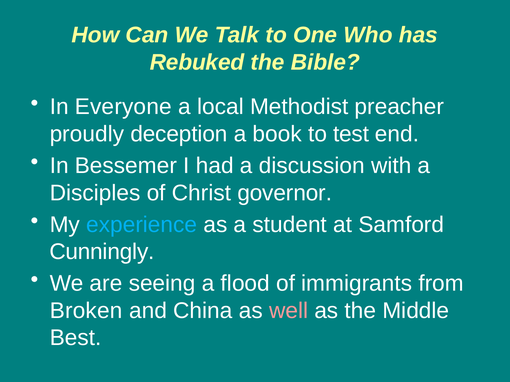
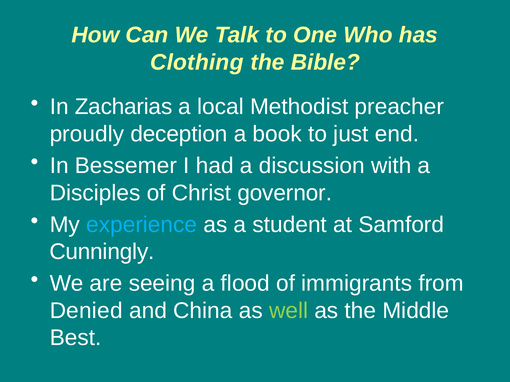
Rebuked: Rebuked -> Clothing (197, 62)
Everyone: Everyone -> Zacharias (124, 107)
test: test -> just (351, 134)
Broken: Broken -> Denied (86, 311)
well colour: pink -> light green (289, 311)
